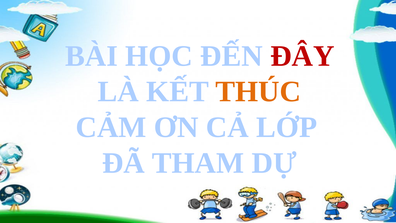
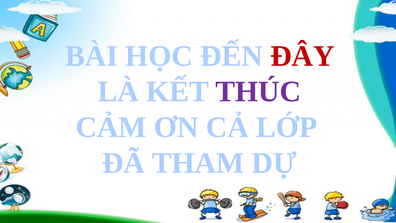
THÚC colour: orange -> purple (258, 92)
